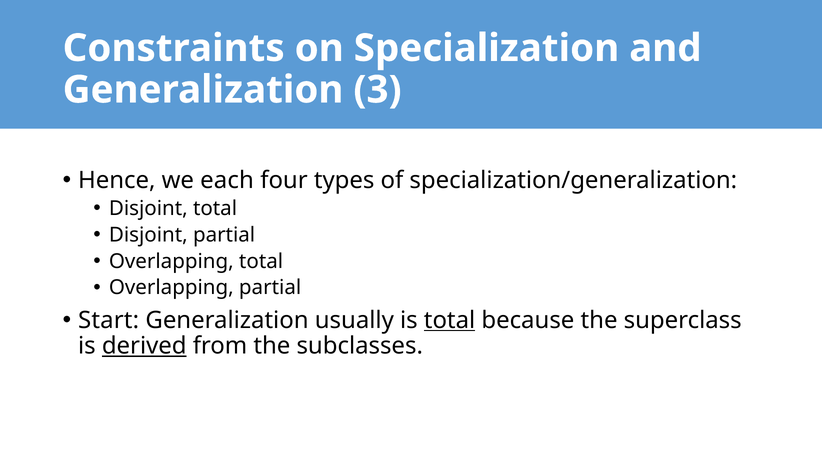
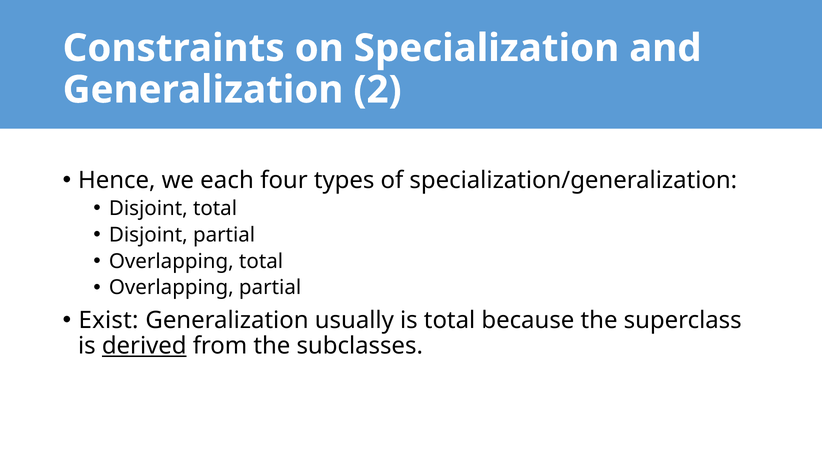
3: 3 -> 2 (378, 90)
Start: Start -> Exist (109, 320)
total underline: present -> none (450, 320)
